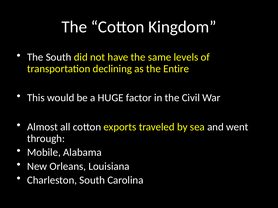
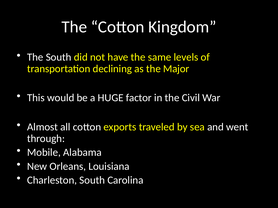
Entire: Entire -> Major (176, 69)
